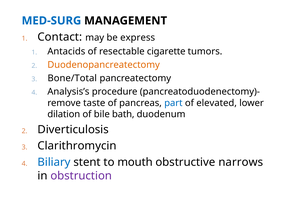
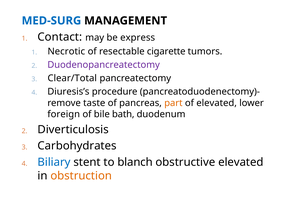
Antacids: Antacids -> Necrotic (66, 52)
Duodenopancreatectomy colour: orange -> purple (104, 65)
Bone/Total: Bone/Total -> Clear/Total (72, 78)
Analysis’s: Analysis’s -> Diuresis’s (68, 92)
part colour: blue -> orange (173, 103)
dilation: dilation -> foreign (64, 114)
Clarithromycin: Clarithromycin -> Carbohydrates (77, 146)
mouth: mouth -> blanch (135, 163)
obstructive narrows: narrows -> elevated (241, 163)
obstruction colour: purple -> orange (81, 176)
